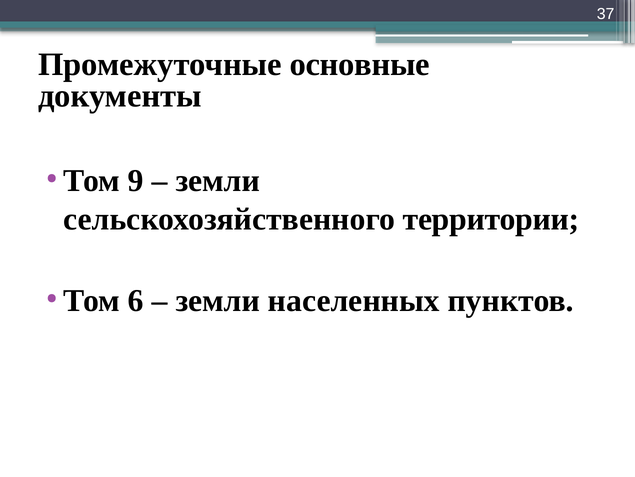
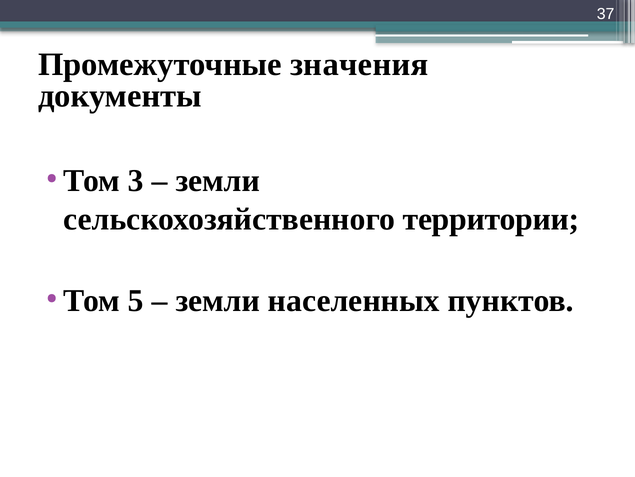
основные: основные -> значения (359, 64)
9: 9 -> 3 (136, 181)
6: 6 -> 5 (136, 300)
